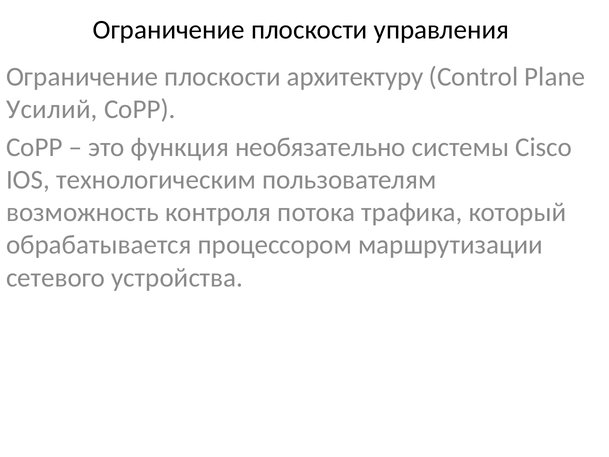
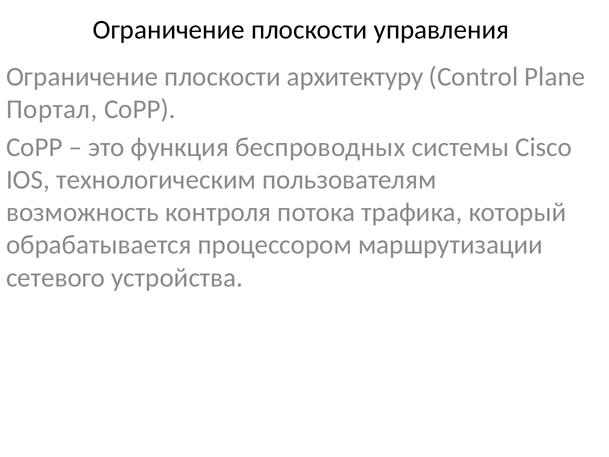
Усилий: Усилий -> Портал (52, 109)
необязательно: необязательно -> беспроводных (320, 147)
